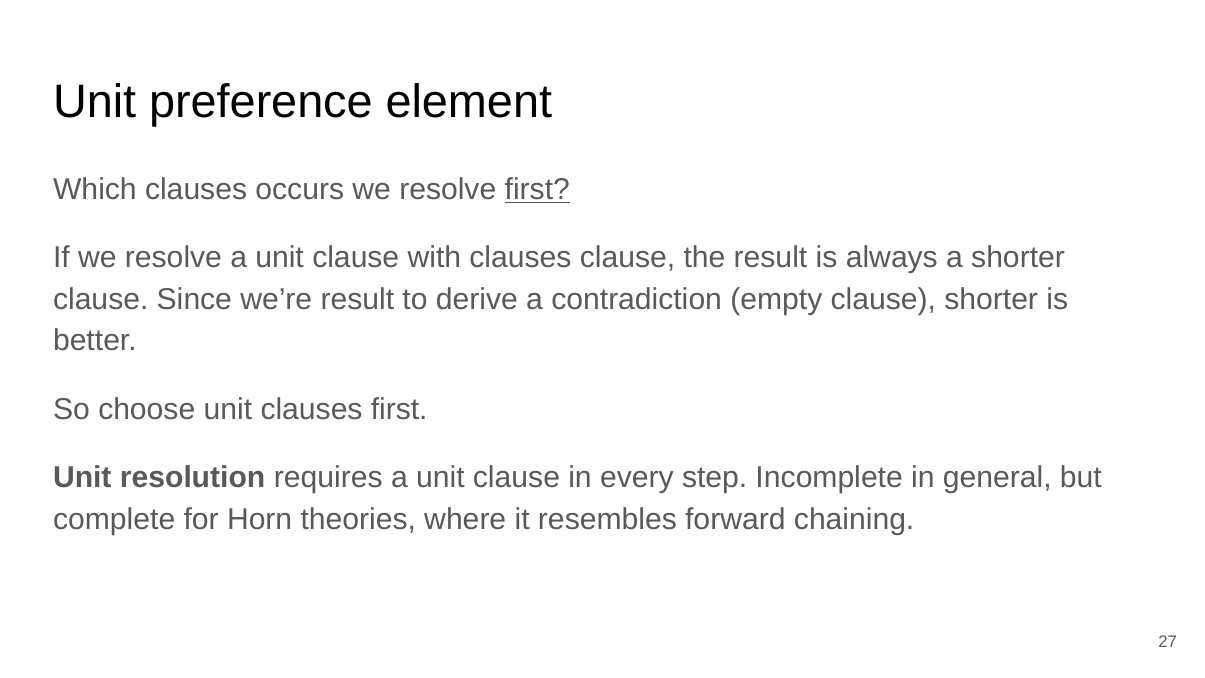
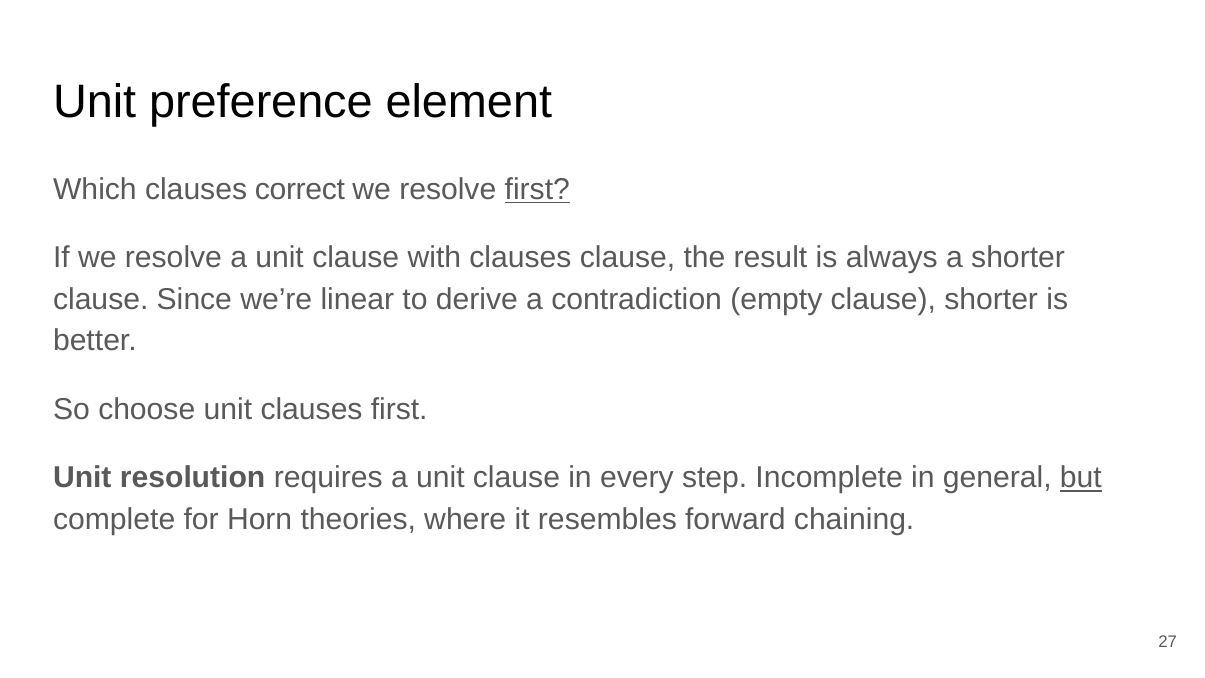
occurs: occurs -> correct (300, 190)
we’re result: result -> linear (357, 299)
but underline: none -> present (1081, 478)
